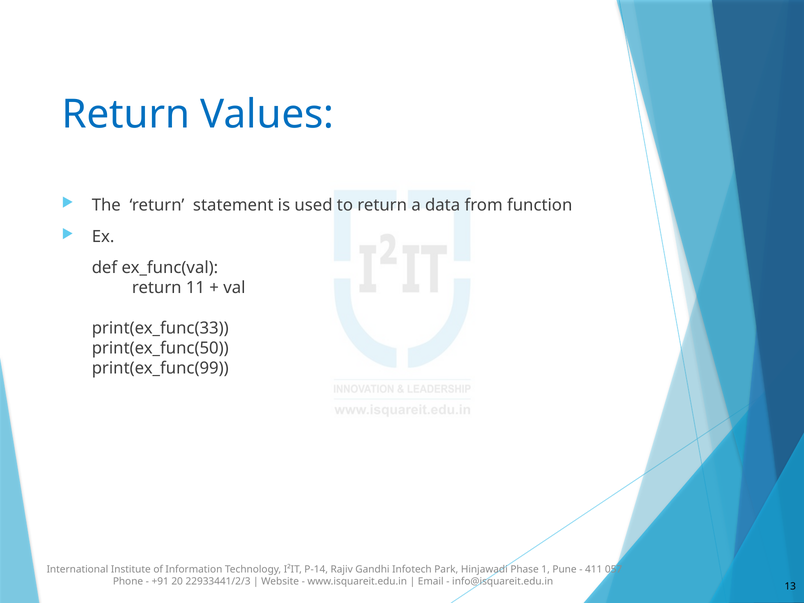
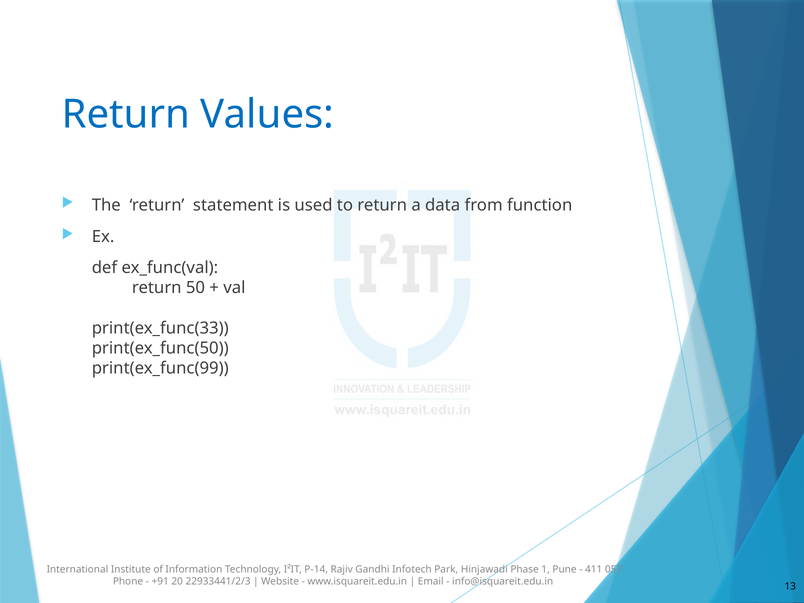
11: 11 -> 50 (196, 288)
